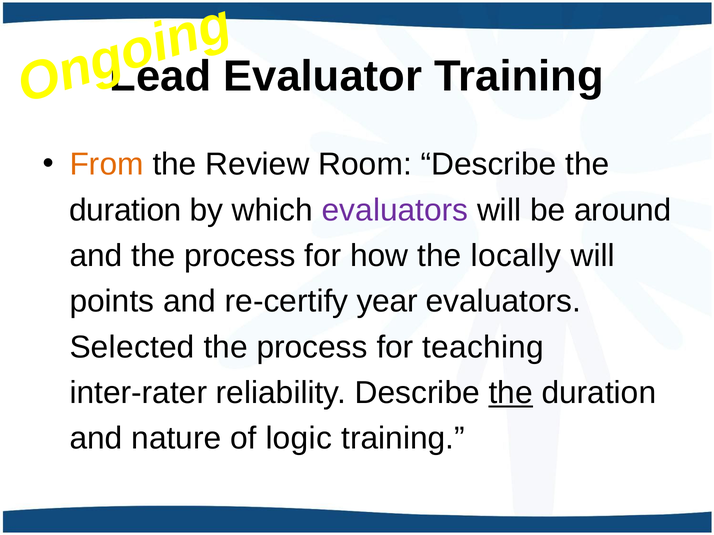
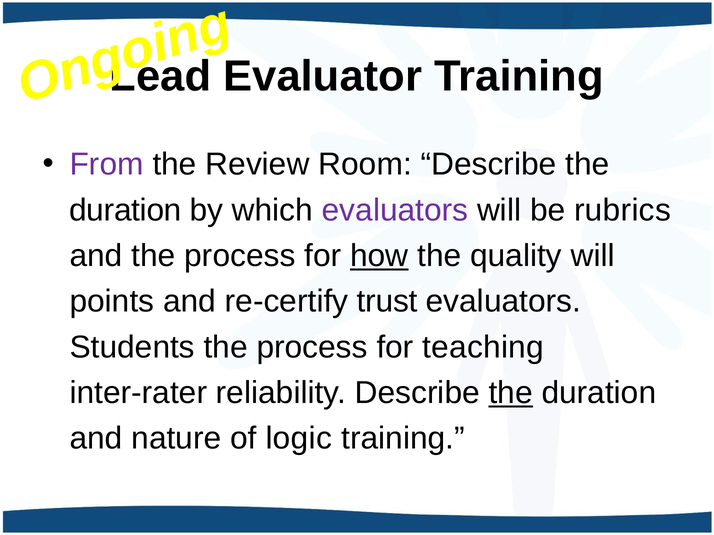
From colour: orange -> purple (107, 165)
around: around -> rubrics (623, 210)
how underline: none -> present (379, 256)
locally: locally -> quality (516, 256)
year: year -> trust (387, 302)
Selected: Selected -> Students (132, 347)
